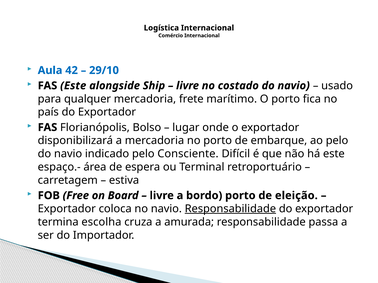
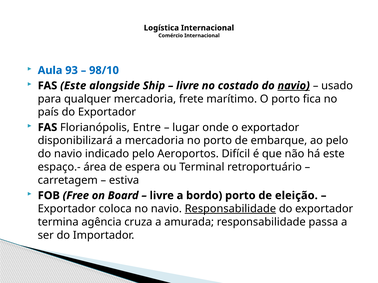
42: 42 -> 93 (72, 70)
29/10: 29/10 -> 98/10 (104, 70)
navio underline: none -> present (294, 86)
Bolso: Bolso -> Entre (147, 128)
Consciente: Consciente -> Aeroportos (188, 154)
escolha: escolha -> agência (101, 222)
